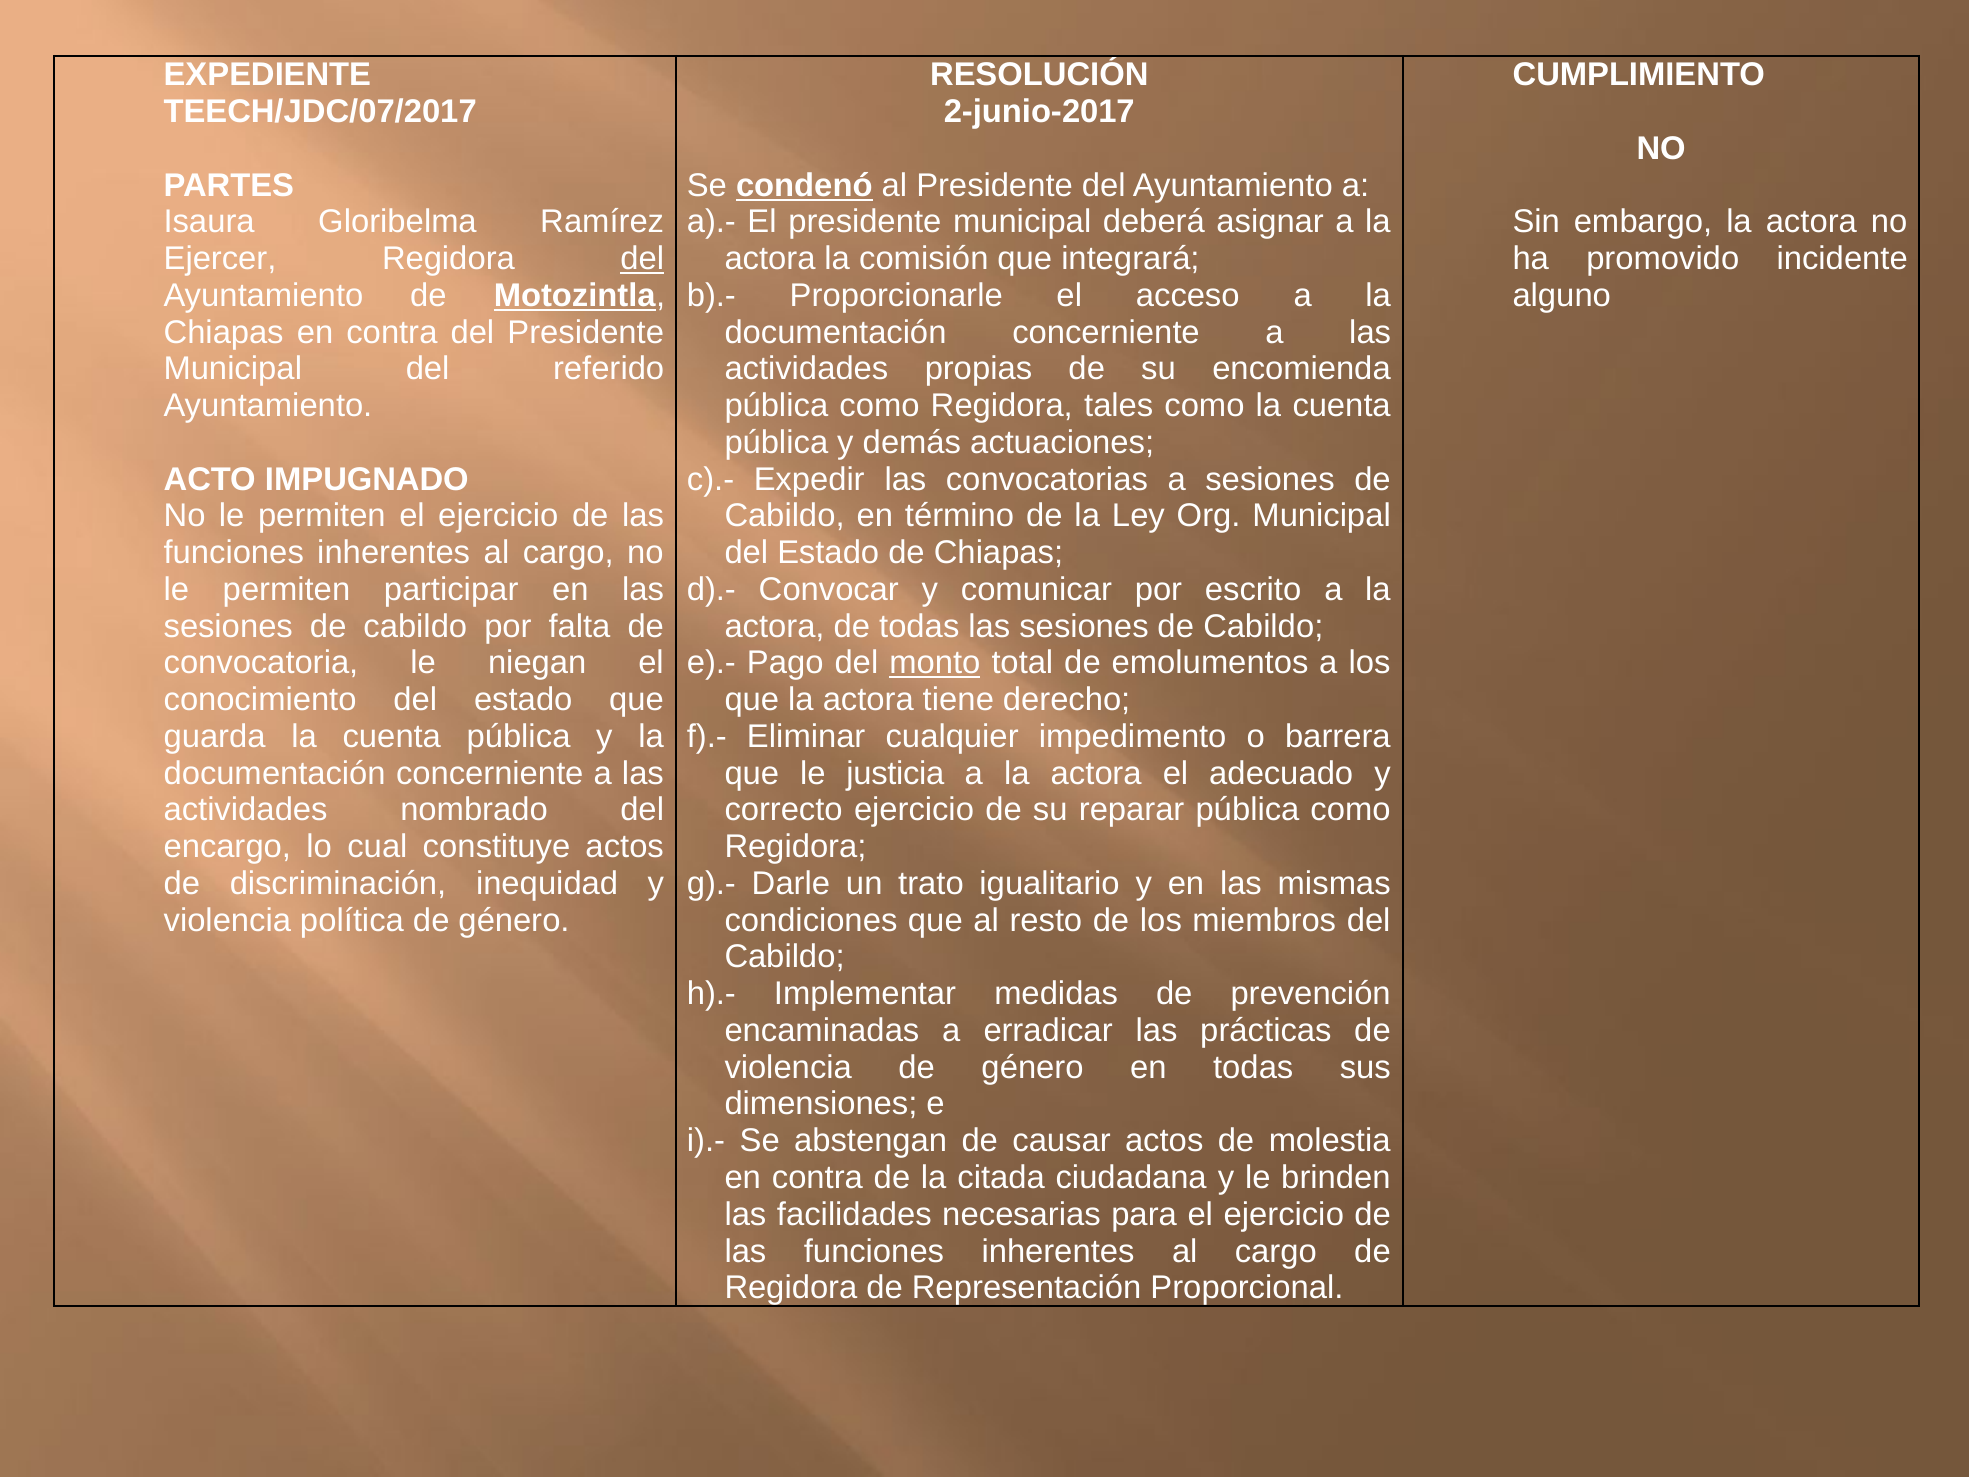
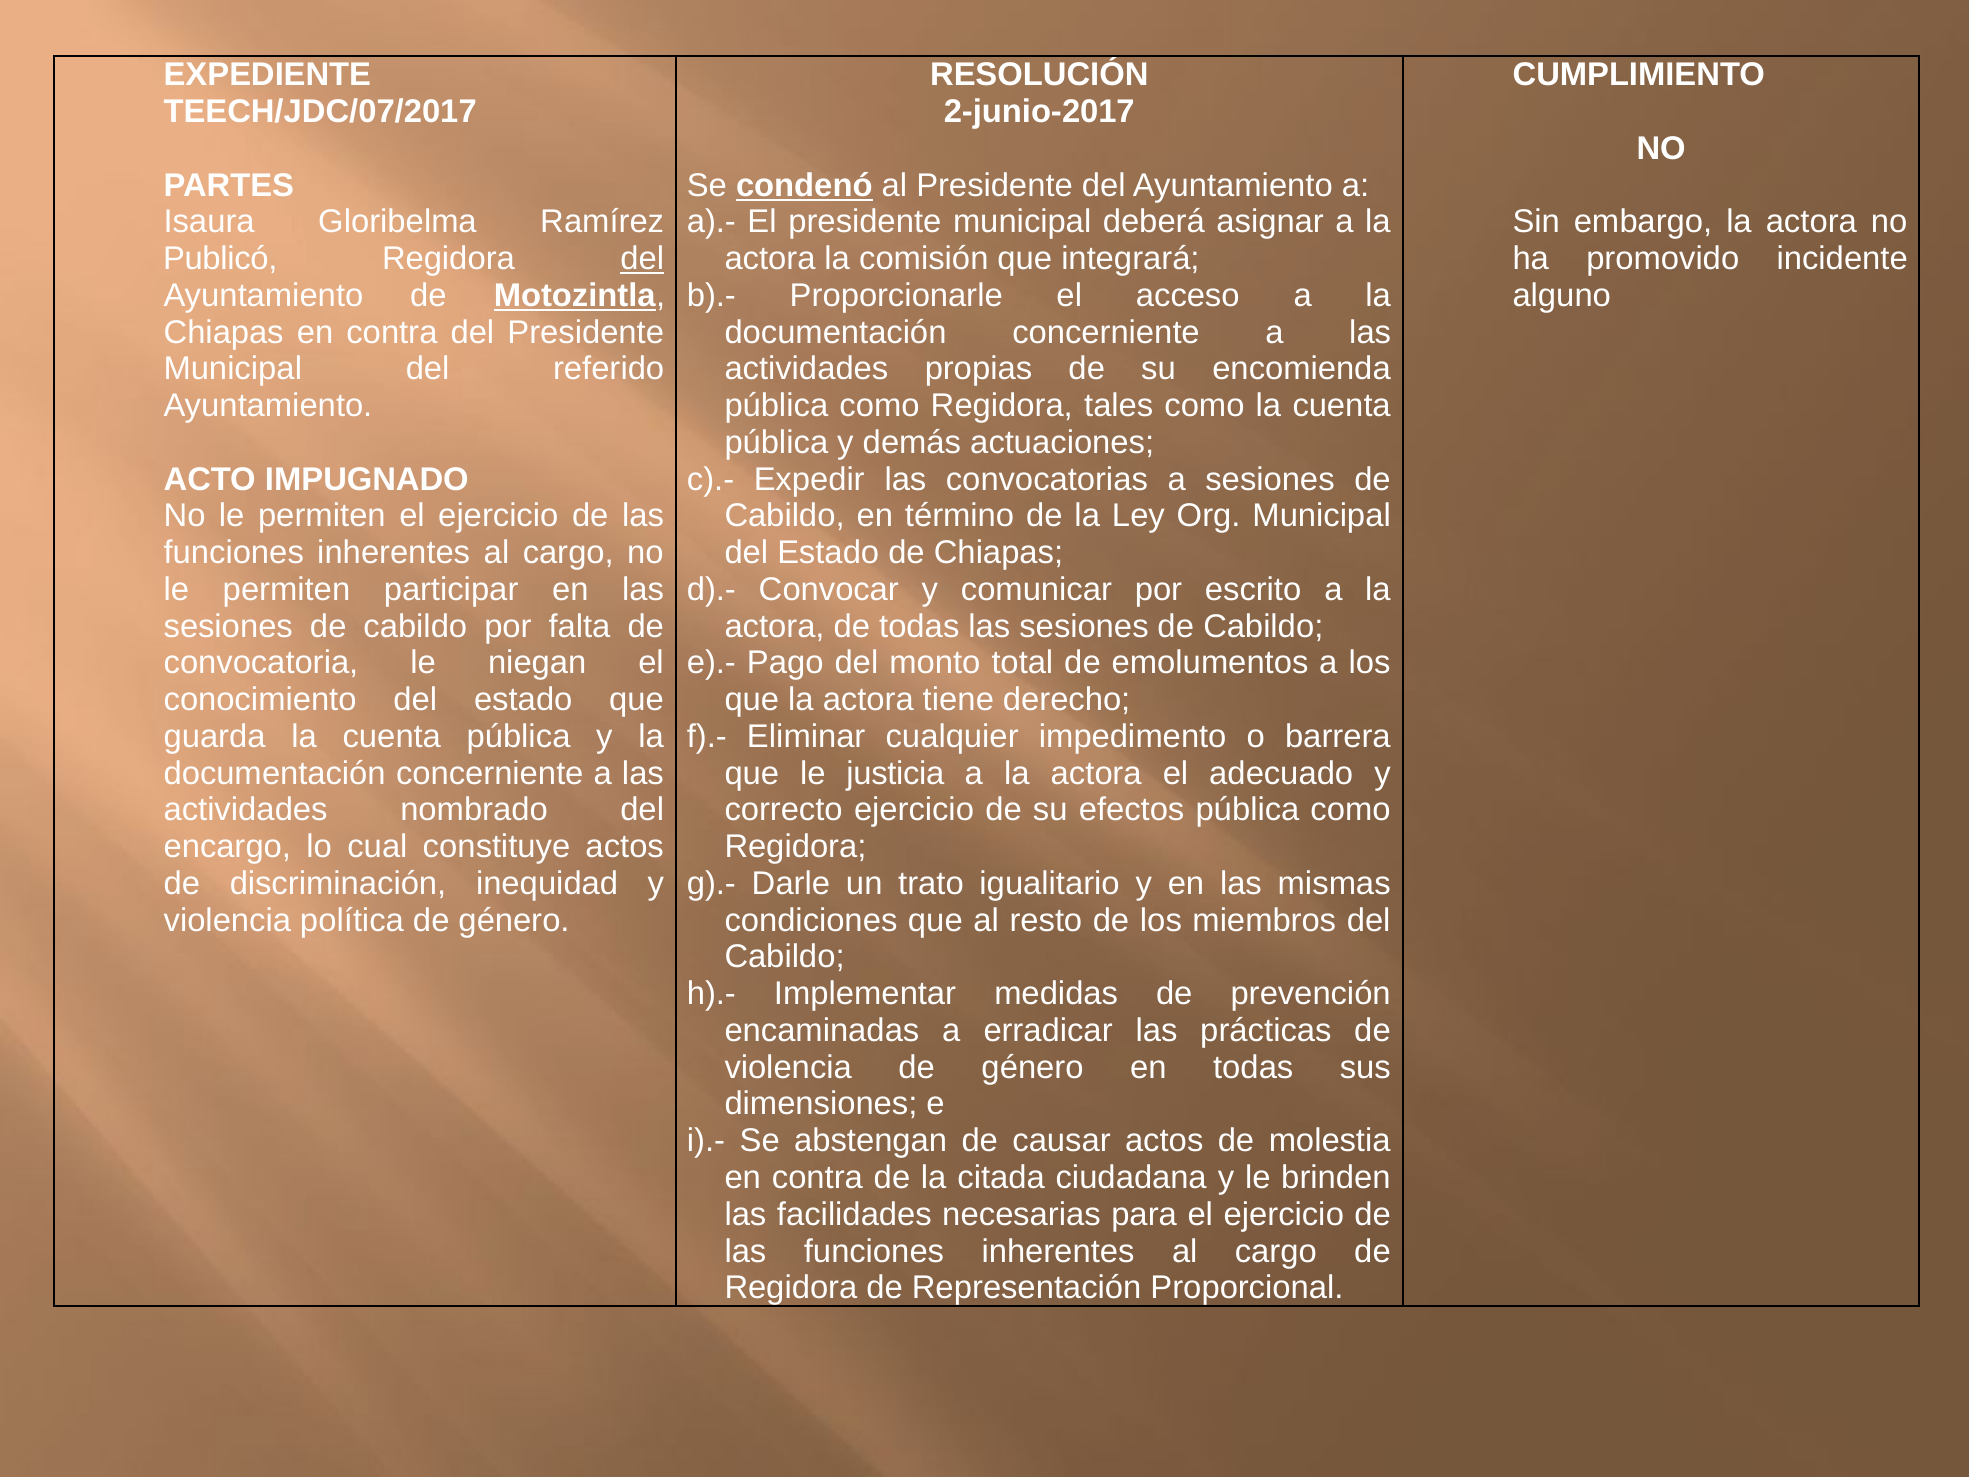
Ejercer: Ejercer -> Publicó (220, 259)
monto underline: present -> none (935, 663)
reparar: reparar -> efectos (1132, 810)
